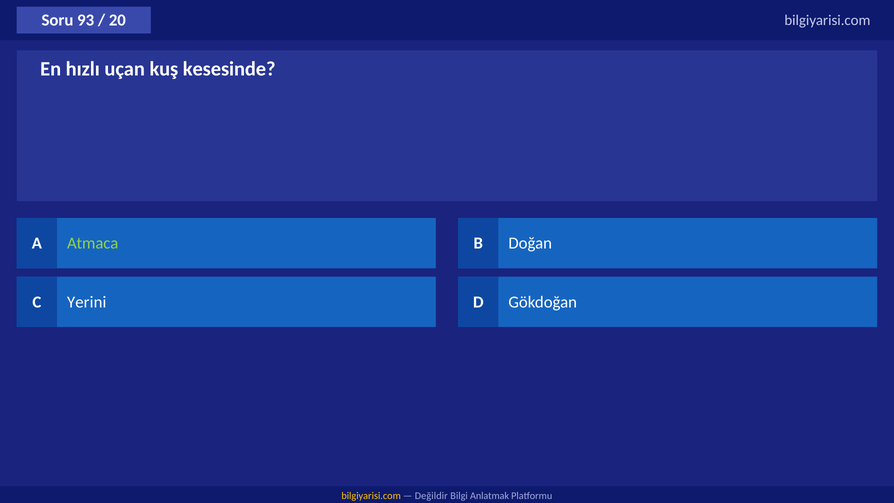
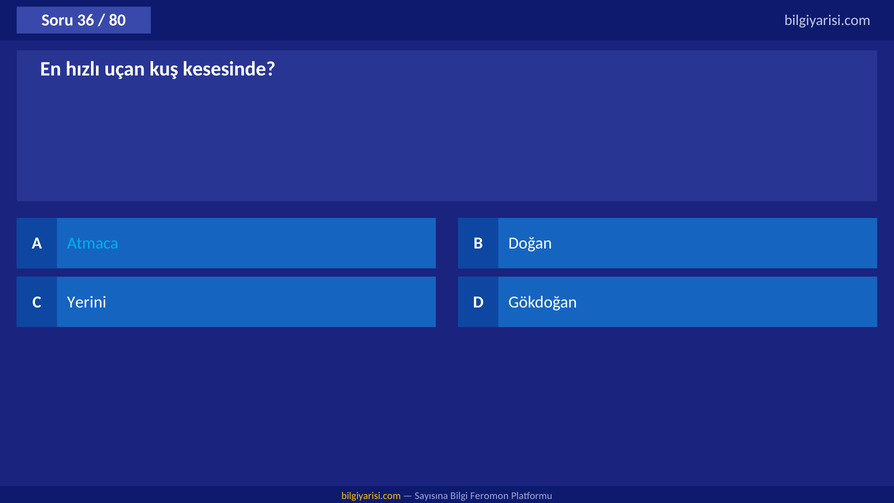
93: 93 -> 36 (86, 20)
20: 20 -> 80 (117, 20)
Atmaca colour: light green -> light blue (93, 243)
Değildir: Değildir -> Sayısına (431, 496)
Anlatmak: Anlatmak -> Feromon (489, 496)
